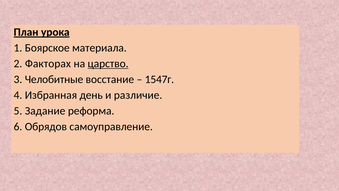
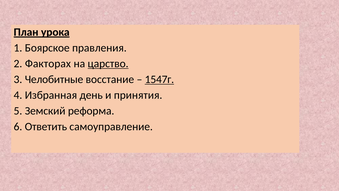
материала: материала -> правления (99, 48)
1547г underline: none -> present (159, 79)
различие: различие -> принятия (138, 95)
Задание: Задание -> Земский (45, 111)
Обрядов: Обрядов -> Ответить (46, 126)
